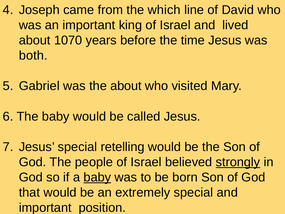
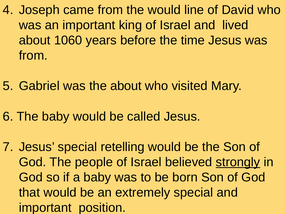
the which: which -> would (164, 10)
1070: 1070 -> 1060 (68, 40)
both: both -> from (33, 55)
baby underline: present -> none (97, 177)
